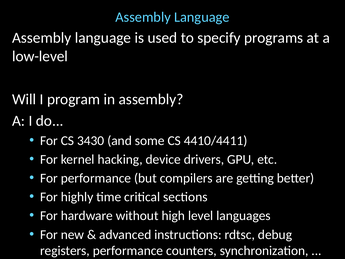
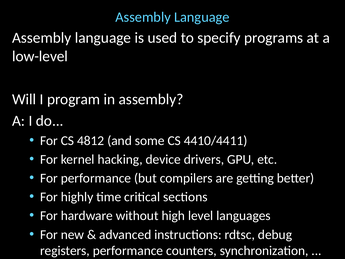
3430: 3430 -> 4812 (91, 141)
